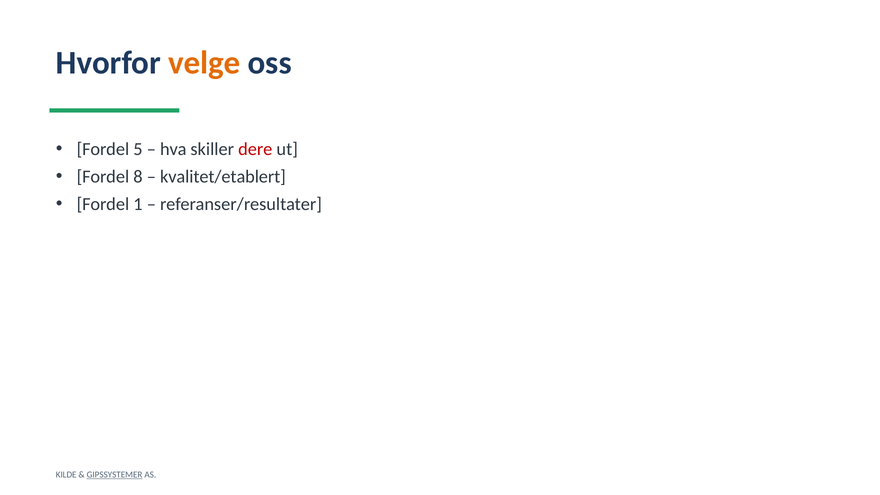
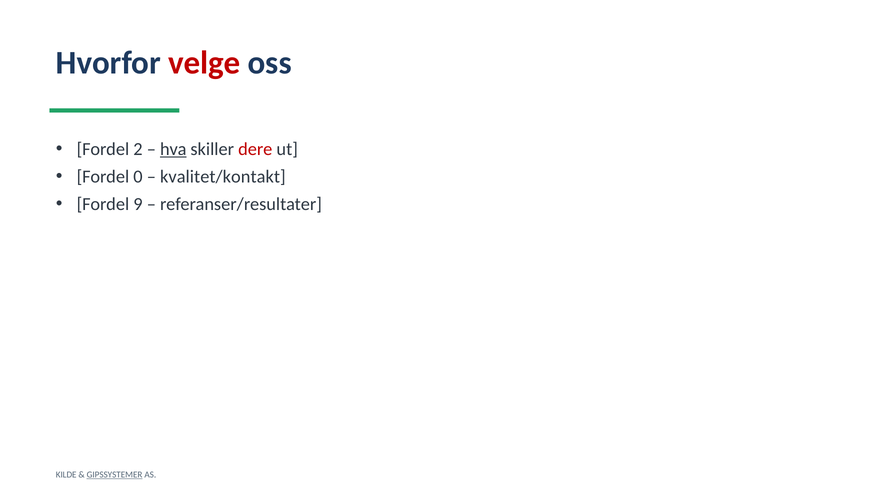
velge colour: orange -> red (204, 63)
5: 5 -> 2 (138, 149)
hva underline: none -> present (173, 149)
8: 8 -> 0 (138, 177)
kvalitet/etablert: kvalitet/etablert -> kvalitet/kontakt (223, 177)
1: 1 -> 9 (138, 204)
